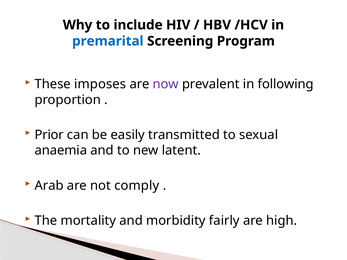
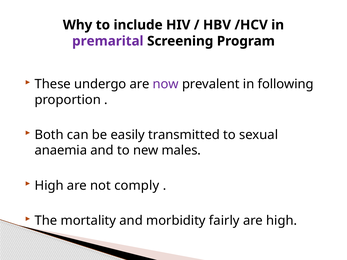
premarital colour: blue -> purple (108, 41)
imposes: imposes -> undergo (100, 84)
Prior: Prior -> Both (49, 135)
latent: latent -> males (181, 151)
Arab: Arab -> High (49, 186)
